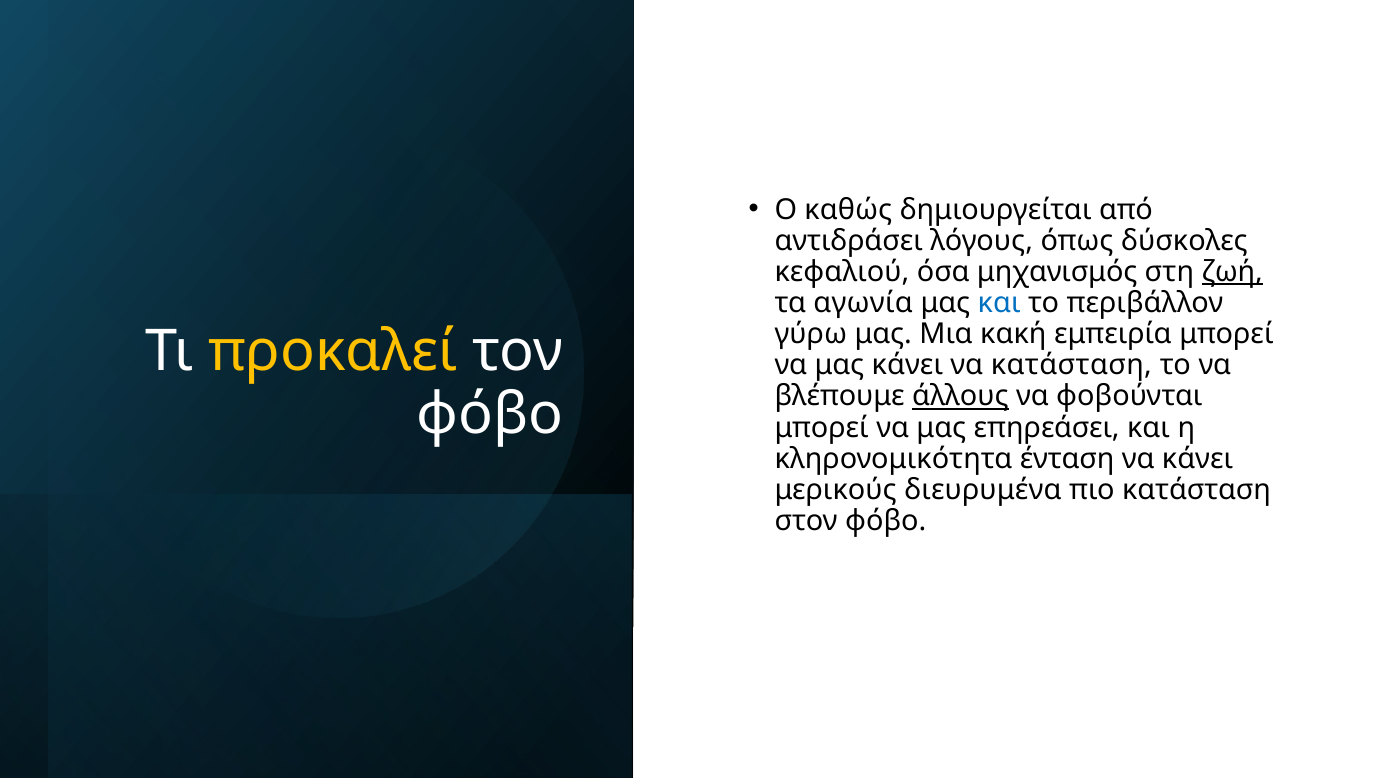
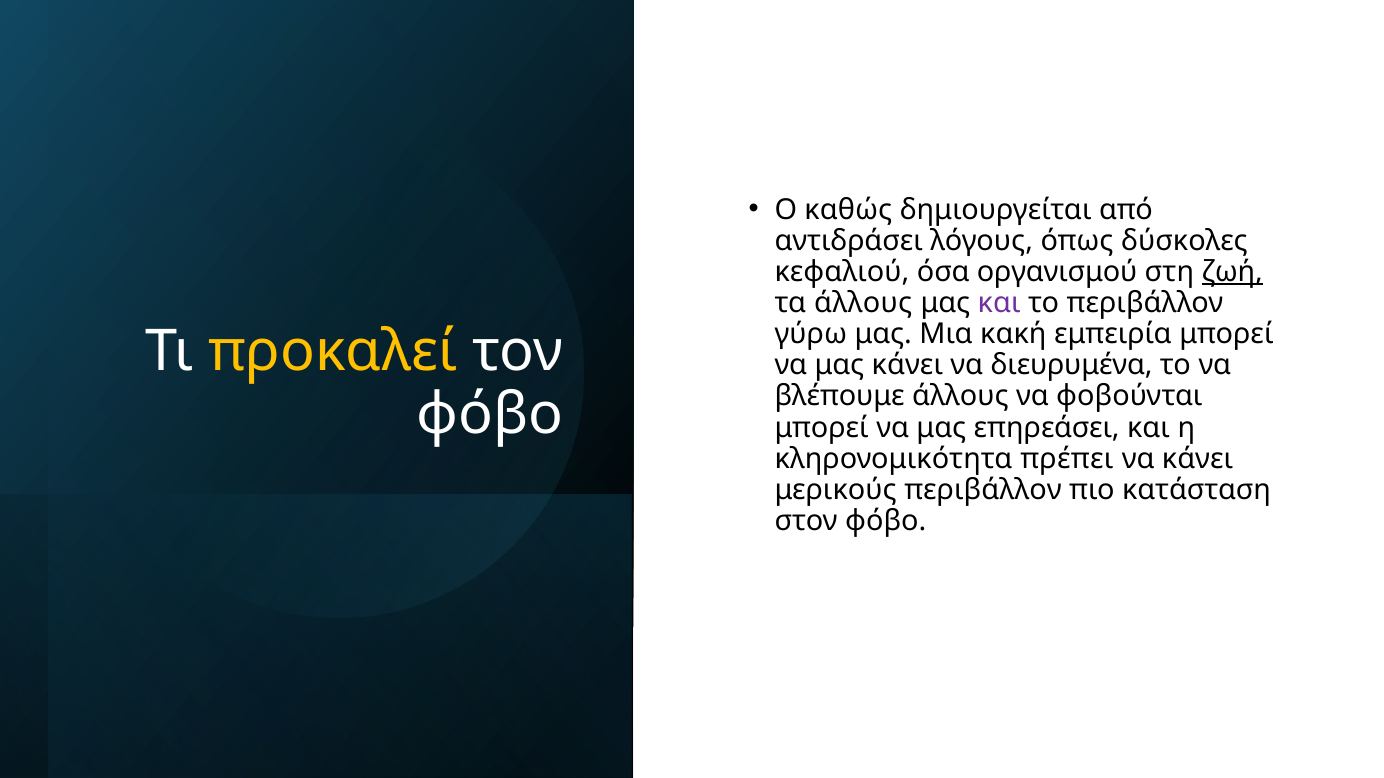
μηχανισμός: μηχανισμός -> οργανισμού (1057, 272)
τα αγωνία: αγωνία -> άλλους (863, 303)
και colour: blue -> purple (999, 303)
να κατάσταση: κατάσταση -> διευρυμένα (1072, 366)
άλλους underline: present -> none (960, 397)
ένταση: ένταση -> πρέπει (1067, 459)
μερικούς διευρυμένα: διευρυμένα -> περιβάλλον (983, 490)
